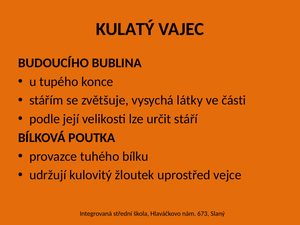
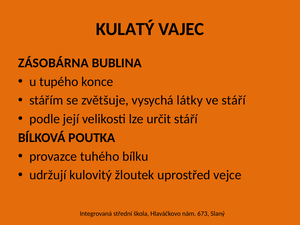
BUDOUCÍHO: BUDOUCÍHO -> ZÁSOBÁRNA (53, 63)
ve části: části -> stáří (234, 100)
